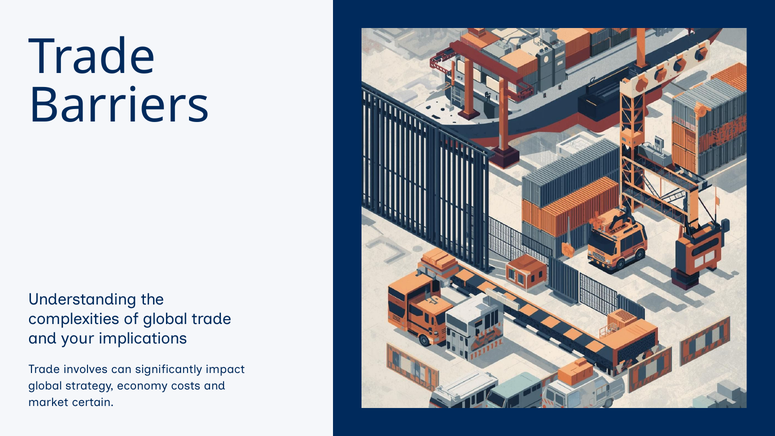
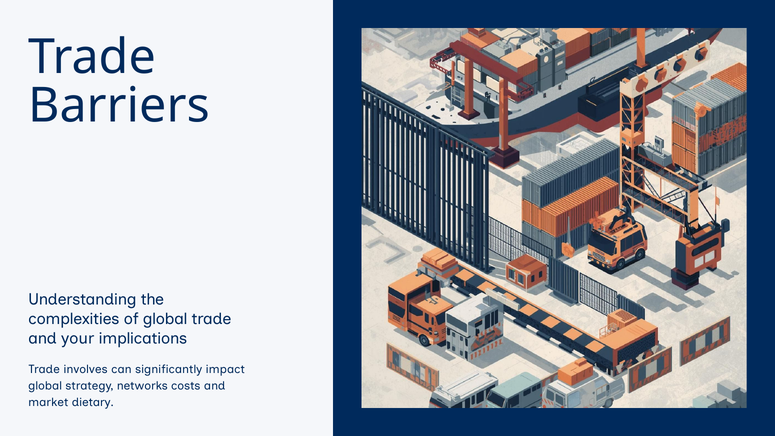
economy: economy -> networks (142, 386)
certain: certain -> dietary (93, 402)
